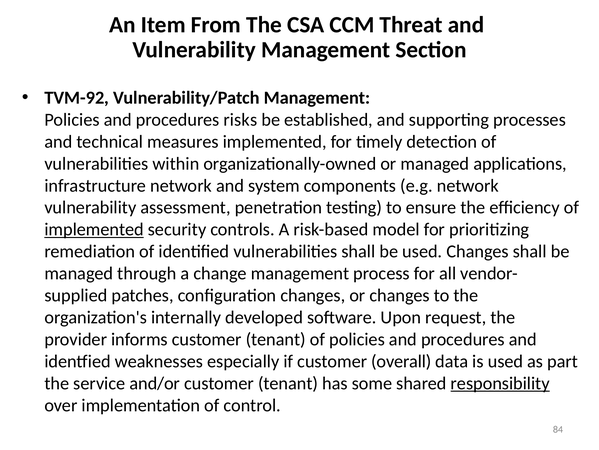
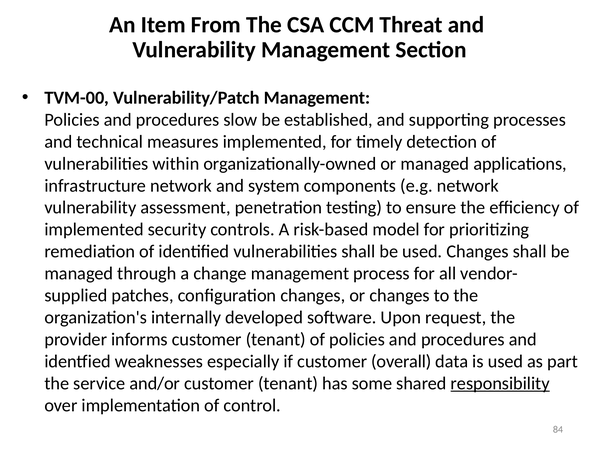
TVM-92: TVM-92 -> TVM-00 (77, 98)
risks: risks -> slow (240, 120)
implemented underline: present -> none (94, 229)
